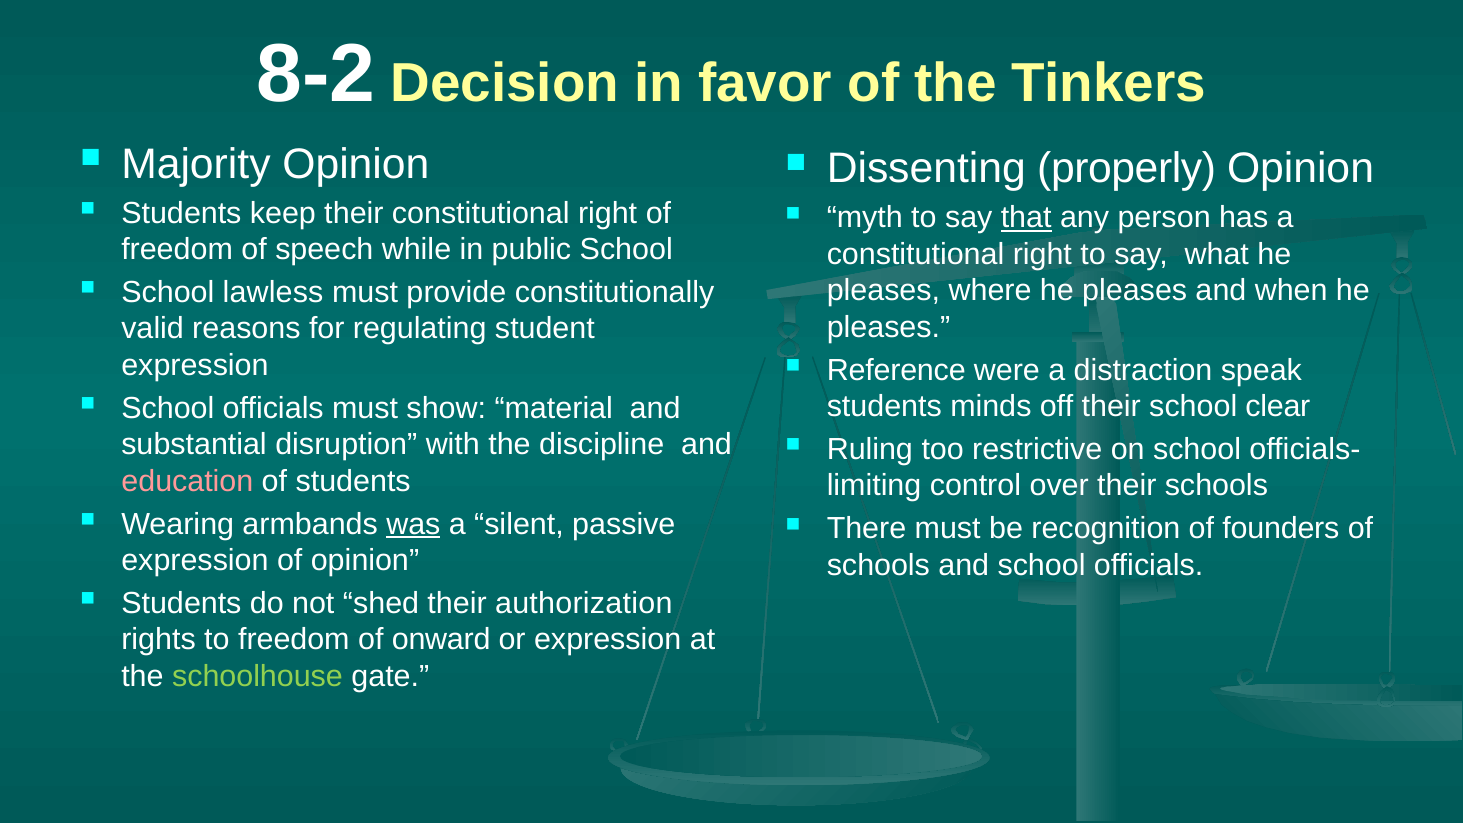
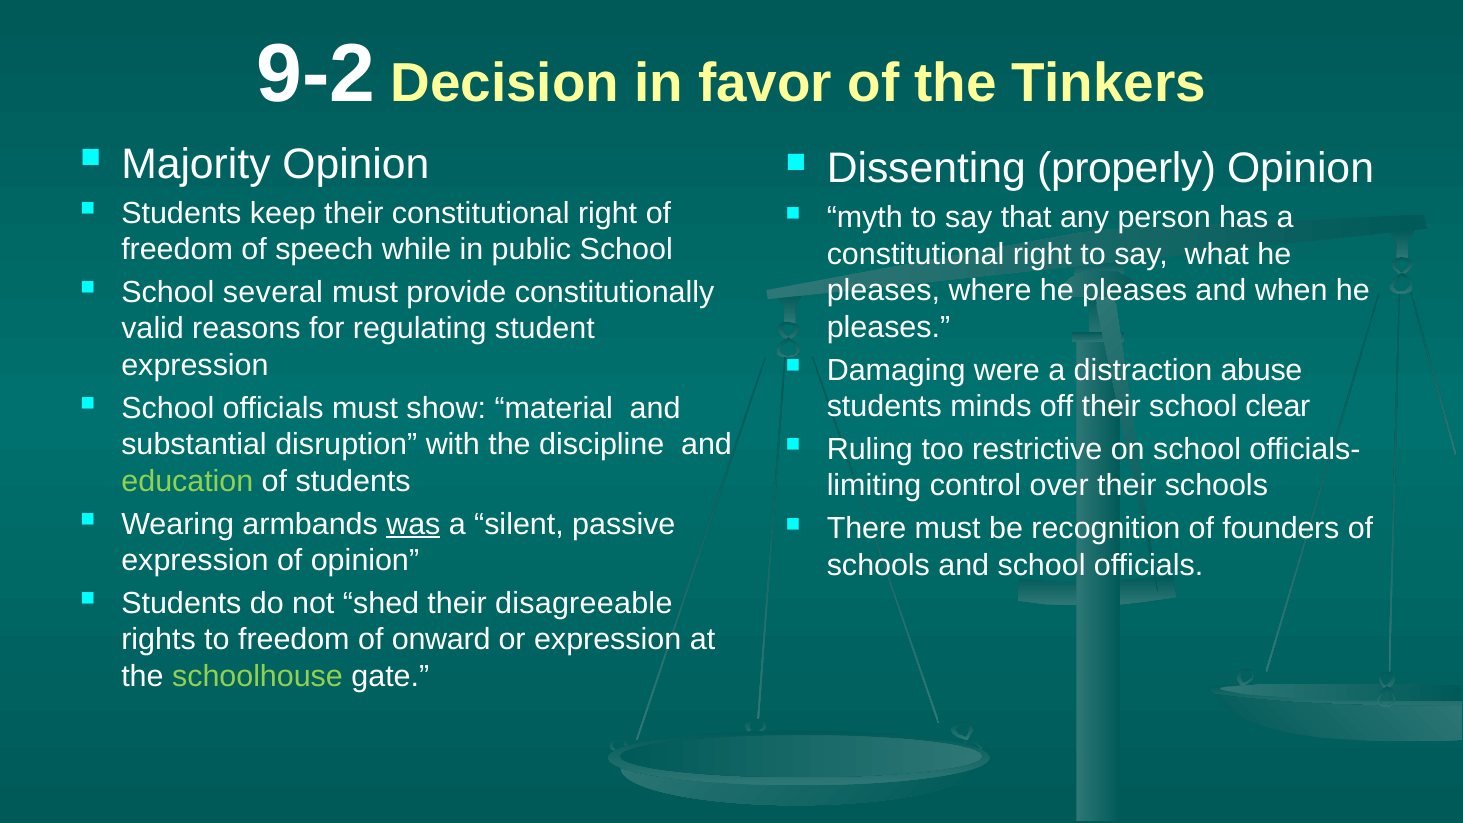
8-2: 8-2 -> 9-2 (316, 74)
that underline: present -> none (1026, 218)
lawless: lawless -> several (273, 292)
Reference: Reference -> Damaging (896, 370)
speak: speak -> abuse (1261, 370)
education colour: pink -> light green (187, 481)
authorization: authorization -> disagreeable (584, 603)
